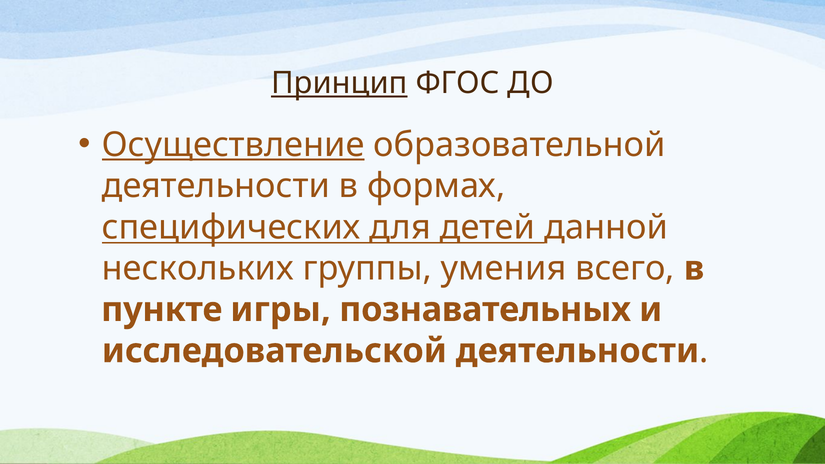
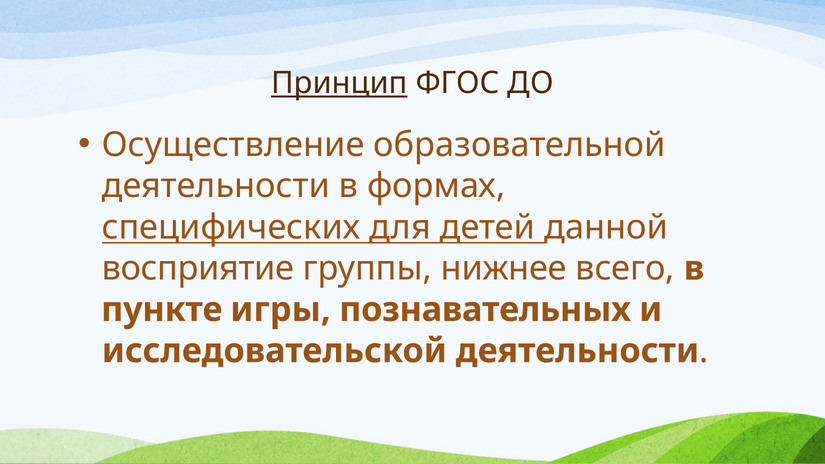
Осуществление underline: present -> none (233, 145)
нескольких: нескольких -> восприятие (198, 268)
умения: умения -> нижнее (504, 268)
